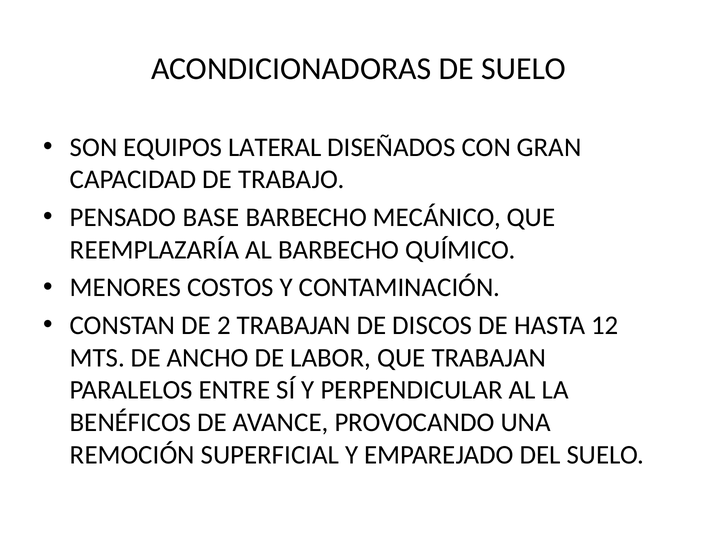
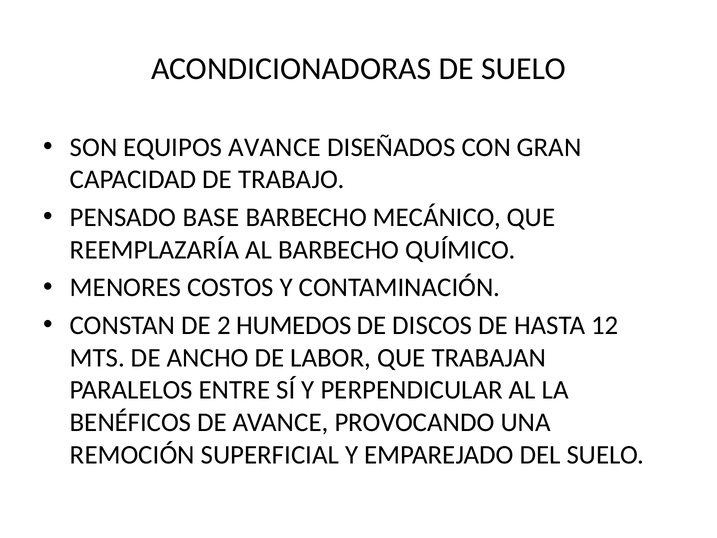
EQUIPOS LATERAL: LATERAL -> AVANCE (275, 147)
2 TRABAJAN: TRABAJAN -> HUMEDOS (294, 325)
